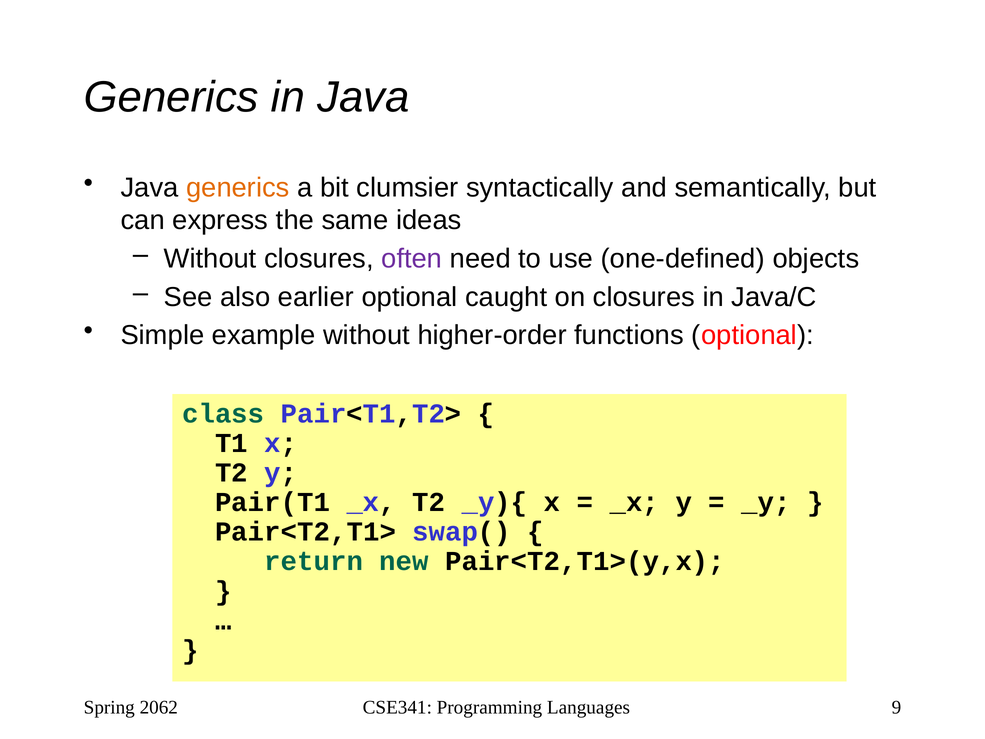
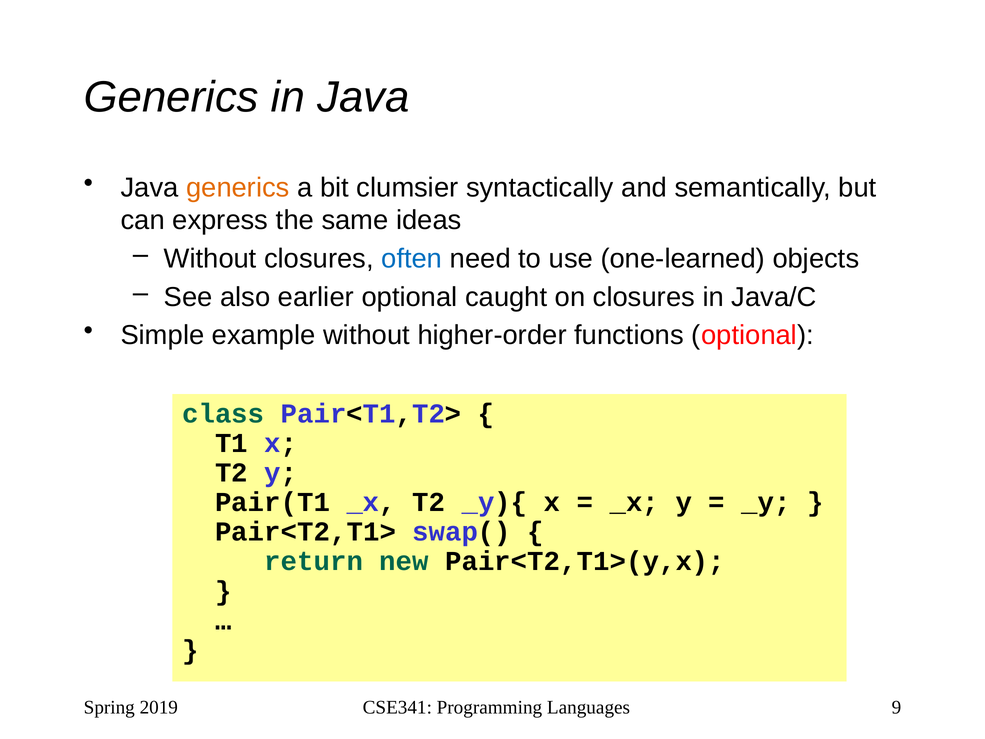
often colour: purple -> blue (412, 259)
one-defined: one-defined -> one-learned (683, 259)
2062: 2062 -> 2019 (159, 707)
